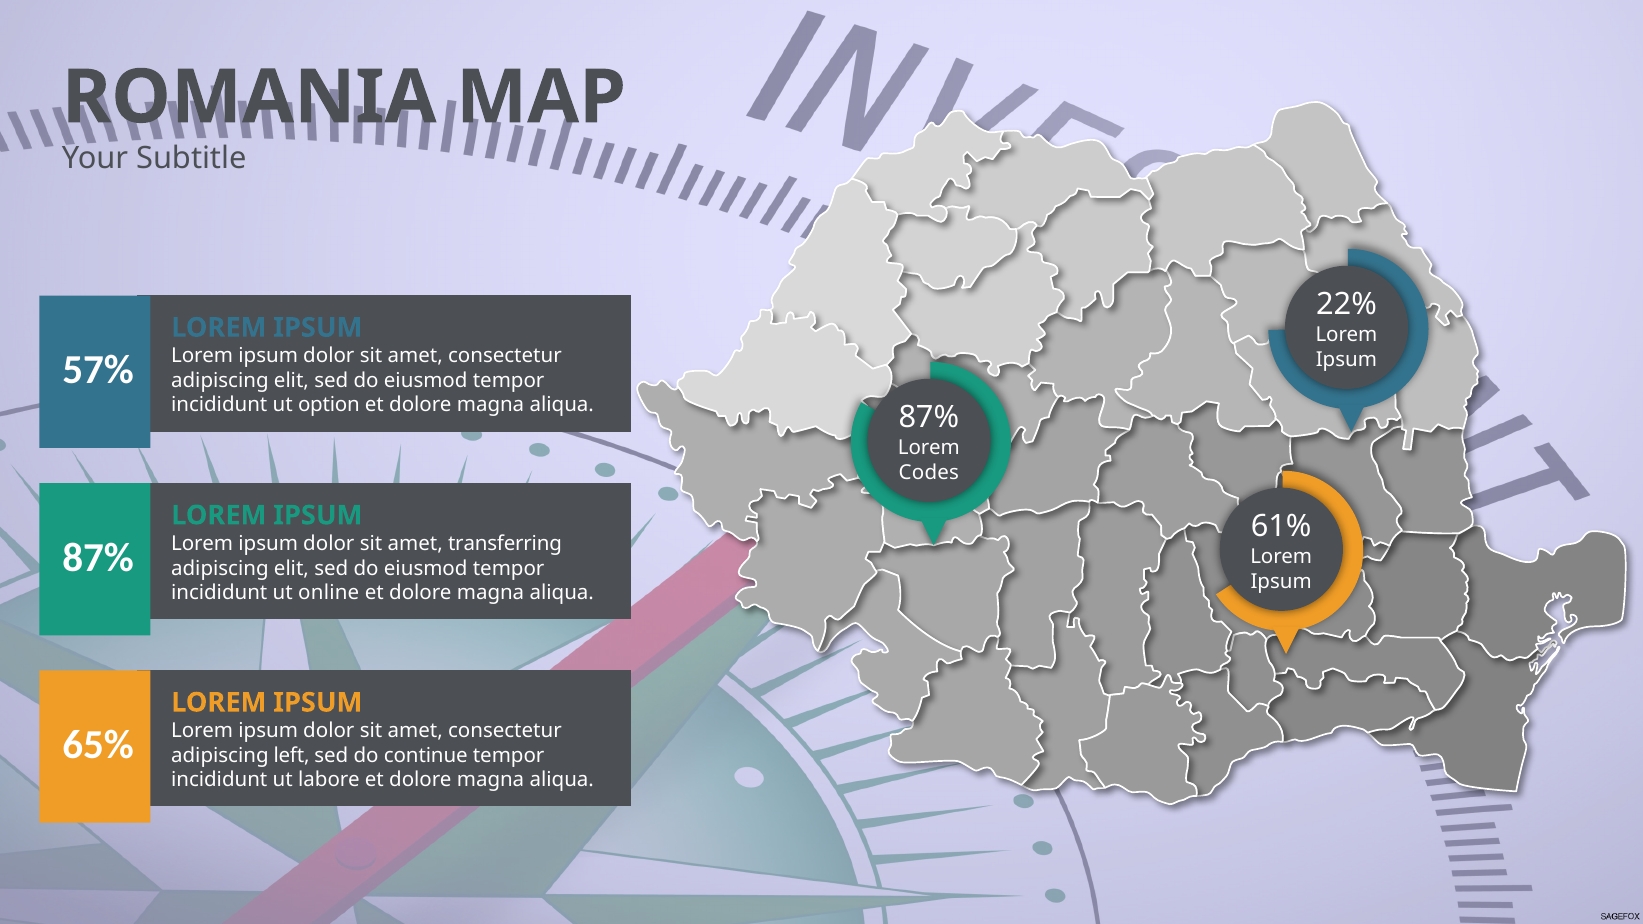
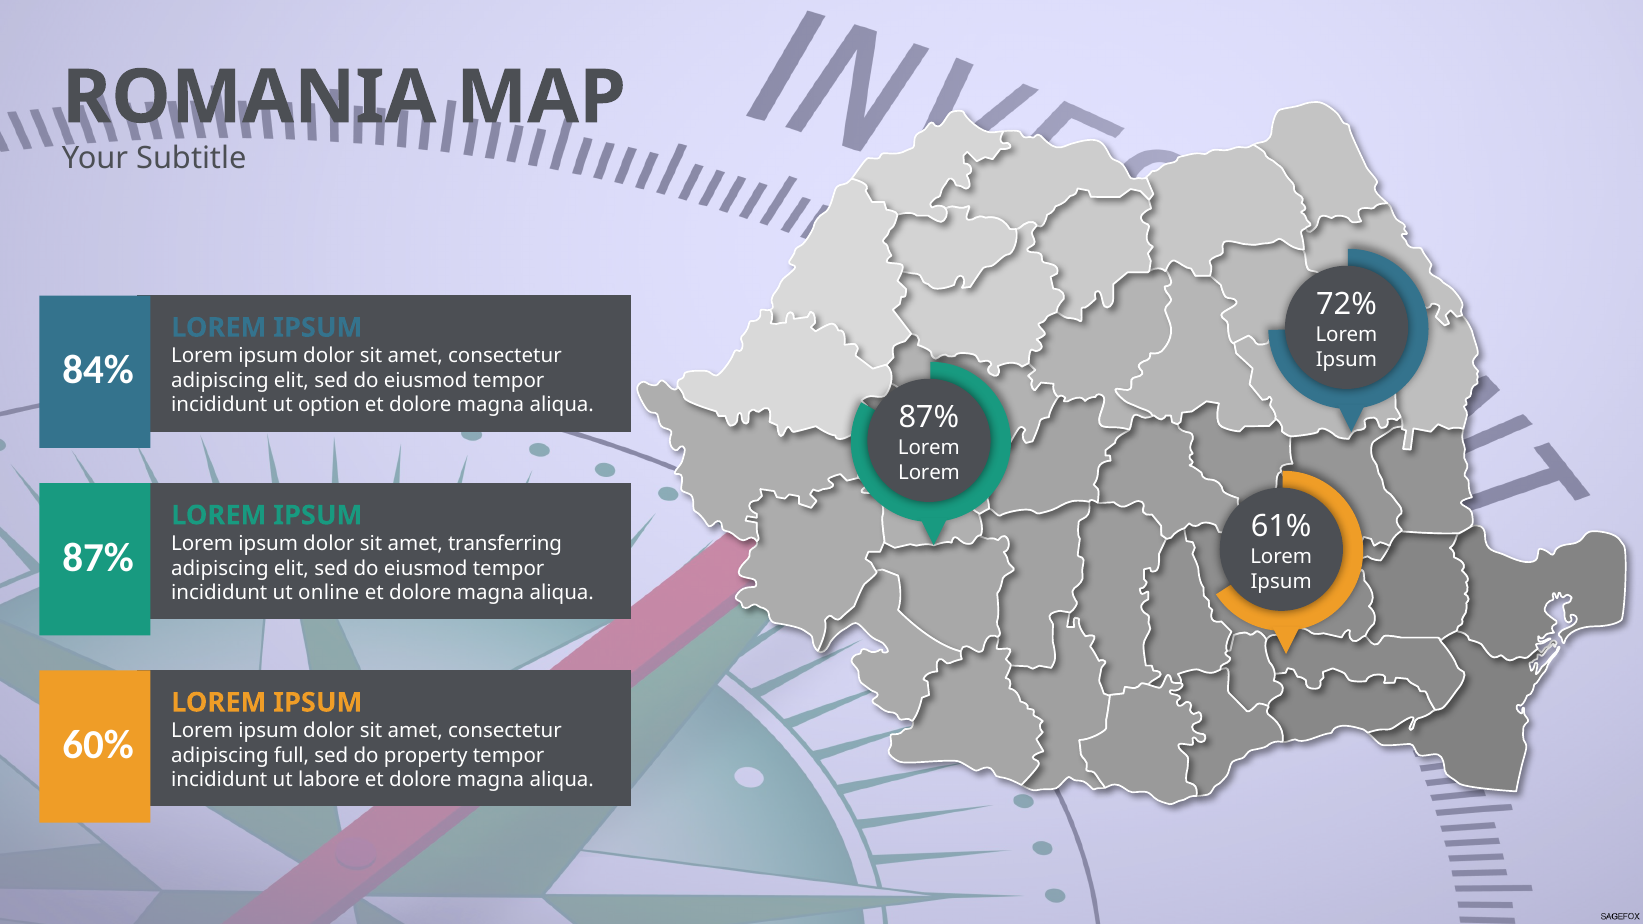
22%: 22% -> 72% (1346, 305)
57%: 57% -> 84% (98, 370)
Codes: Codes -> Lorem (929, 473)
65%: 65% -> 60% (98, 745)
left: left -> full (292, 756)
continue: continue -> property (426, 756)
